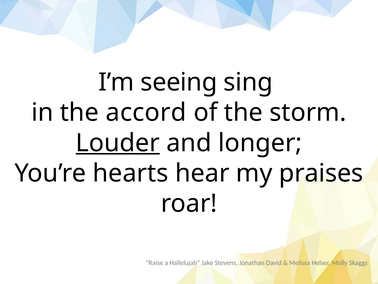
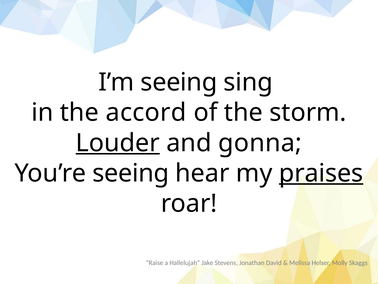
longer: longer -> gonna (260, 143)
You’re hearts: hearts -> seeing (131, 173)
praises underline: none -> present (321, 173)
